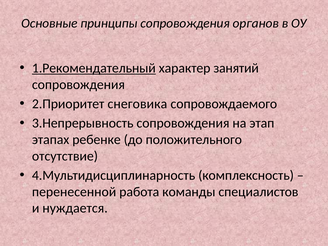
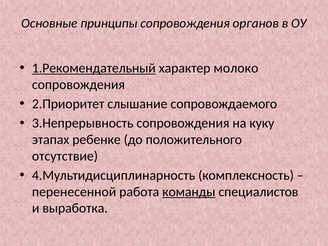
занятий: занятий -> молоко (236, 68)
снеговика: снеговика -> слышание (137, 104)
этап: этап -> куку (262, 123)
команды underline: none -> present (189, 192)
нуждается: нуждается -> выработка (75, 208)
